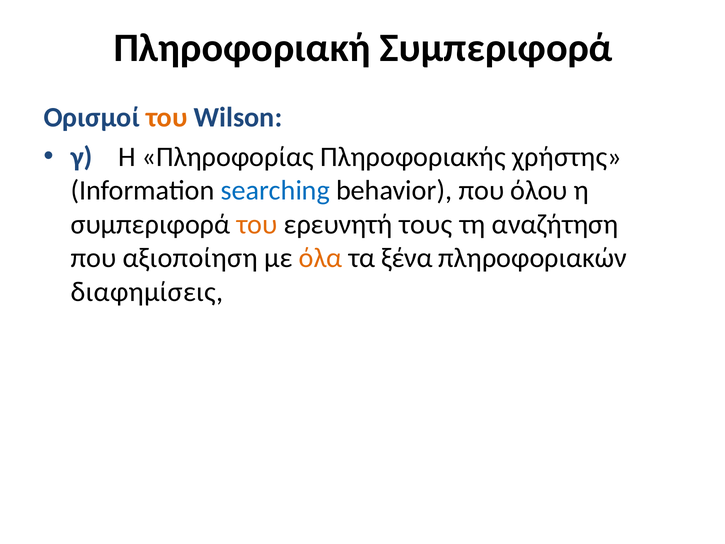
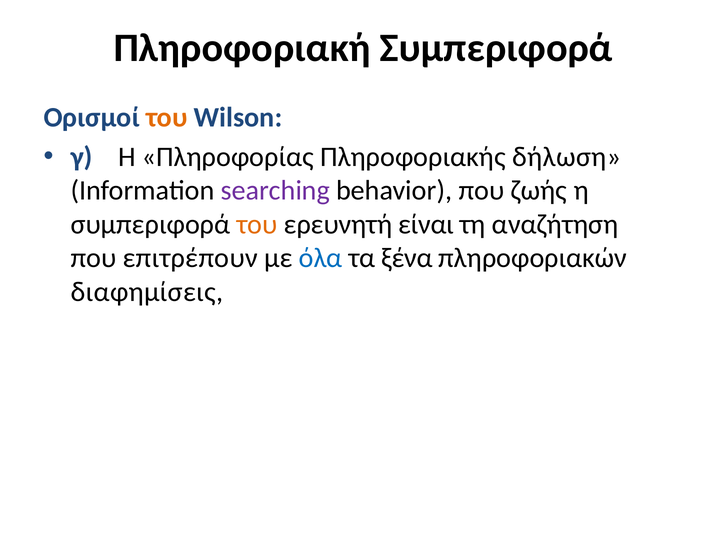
χρήστης: χρήστης -> δήλωση (567, 157)
searching colour: blue -> purple (275, 191)
όλου: όλου -> ζωής (539, 191)
τους: τους -> είναι (426, 224)
αξιοποίηση: αξιοποίηση -> επιτρέπουν (190, 258)
όλα colour: orange -> blue (321, 258)
